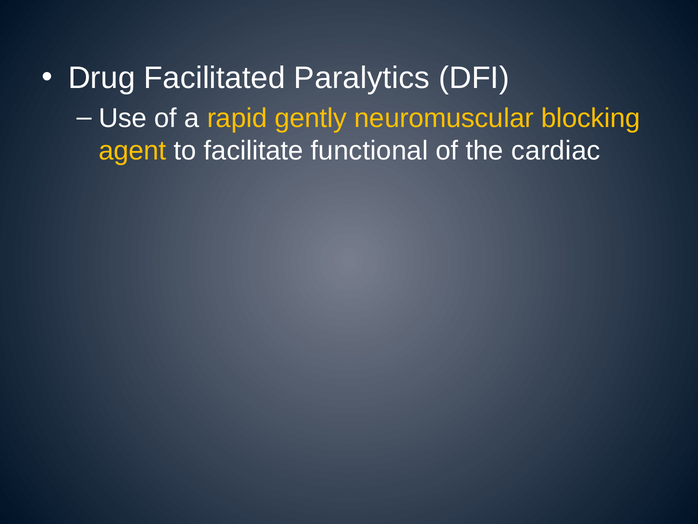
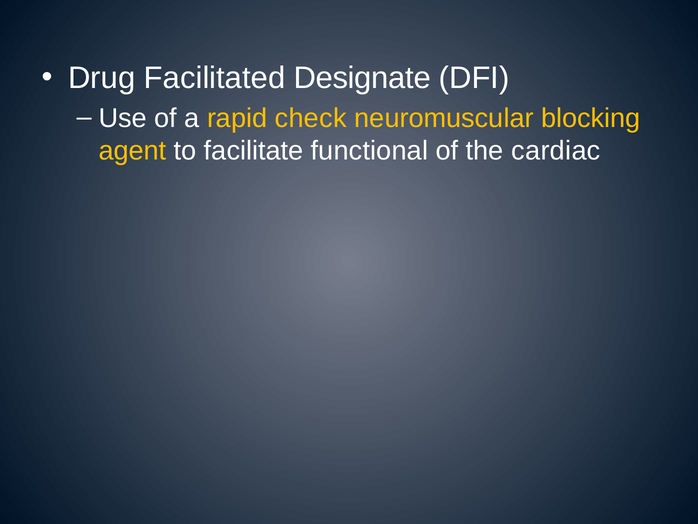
Paralytics: Paralytics -> Designate (362, 78)
gently: gently -> check (311, 118)
